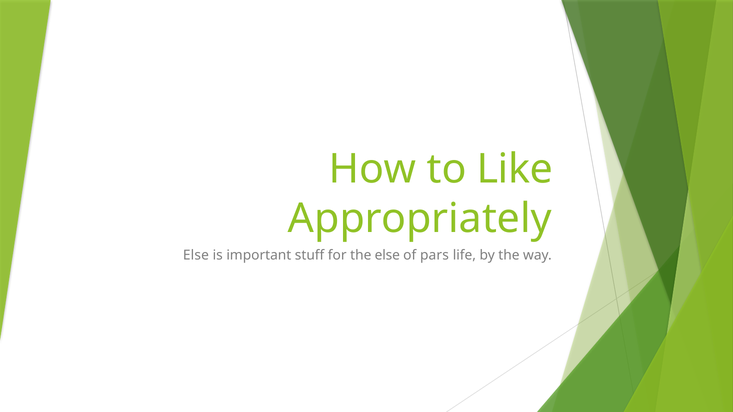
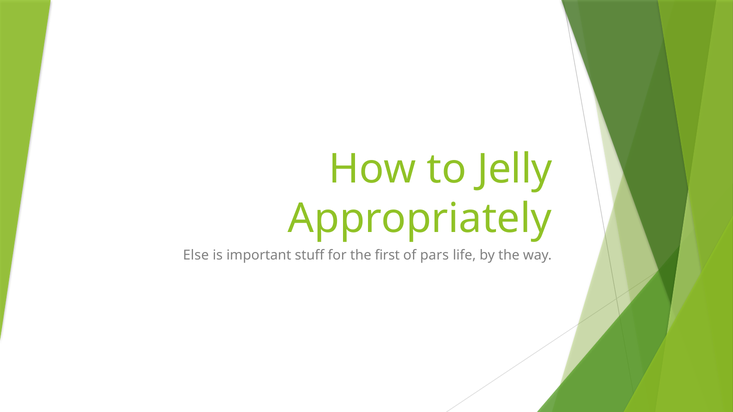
Like: Like -> Jelly (515, 169)
the else: else -> first (387, 255)
